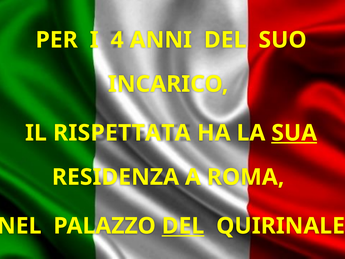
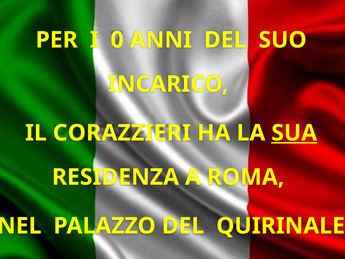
4: 4 -> 0 (117, 40)
RISPETTATA: RISPETTATA -> CORAZZIERI (122, 133)
DEL underline: present -> none (183, 226)
